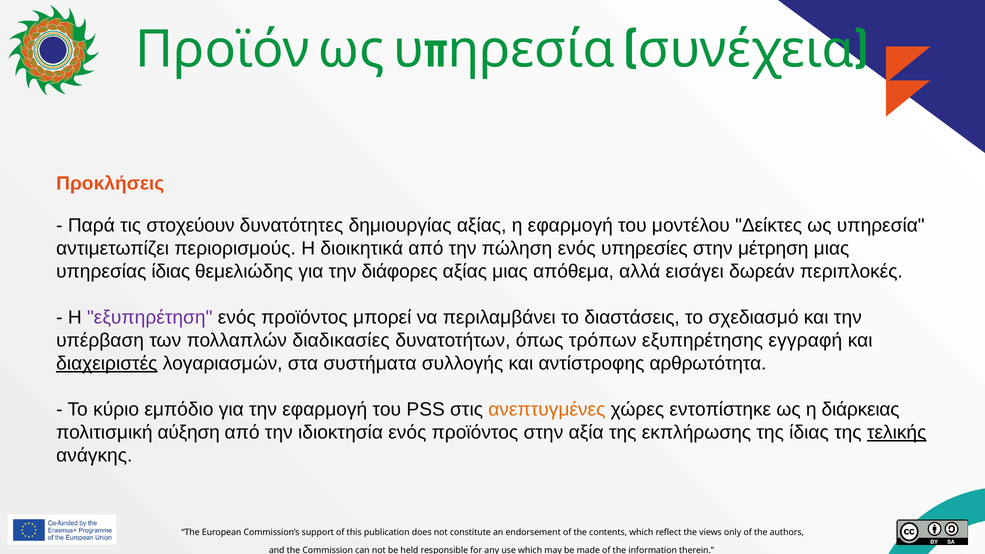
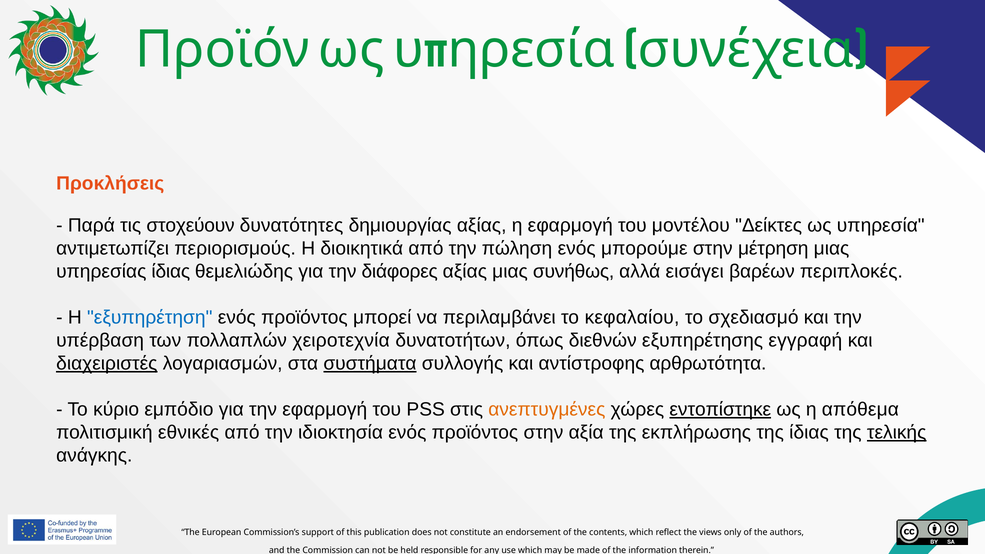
υπηρεσίες: υπηρεσίες -> μπορούμε (644, 249)
απόθεμα: απόθεμα -> συνήθως (574, 272)
δωρεάν: δωρεάν -> βαρέων (762, 272)
εξυπηρέτηση colour: purple -> blue (150, 318)
διαστάσεις: διαστάσεις -> κεφαλαίου (632, 318)
διαδικασίες: διαδικασίες -> χειροτεχνία (341, 341)
τρόπων: τρόπων -> διεθνών (603, 341)
συστήματα underline: none -> present (370, 364)
εντοπίστηκε underline: none -> present (720, 410)
διάρκειας: διάρκειας -> απόθεμα (860, 410)
αύξηση: αύξηση -> εθνικές (189, 433)
